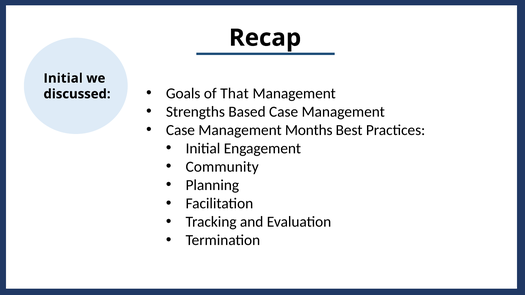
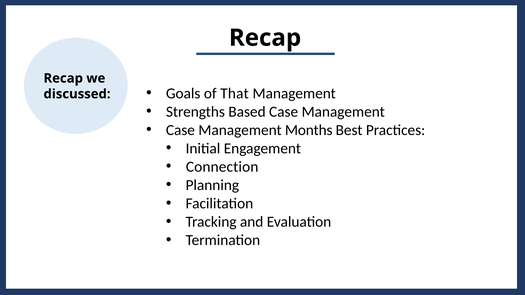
Initial: Initial -> Recap (63, 78)
Community: Community -> Connection (222, 167)
